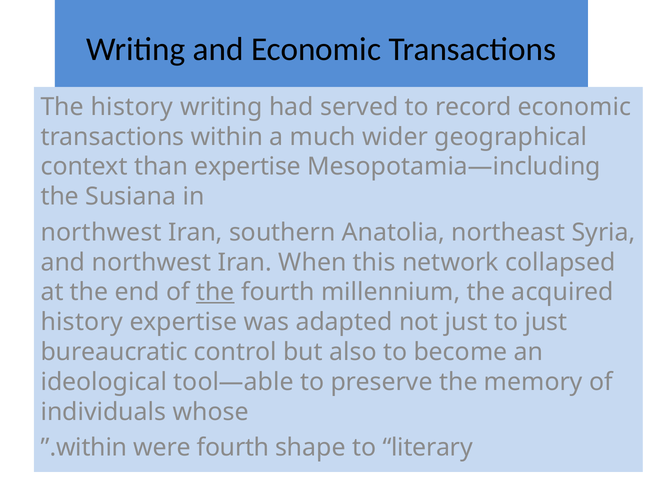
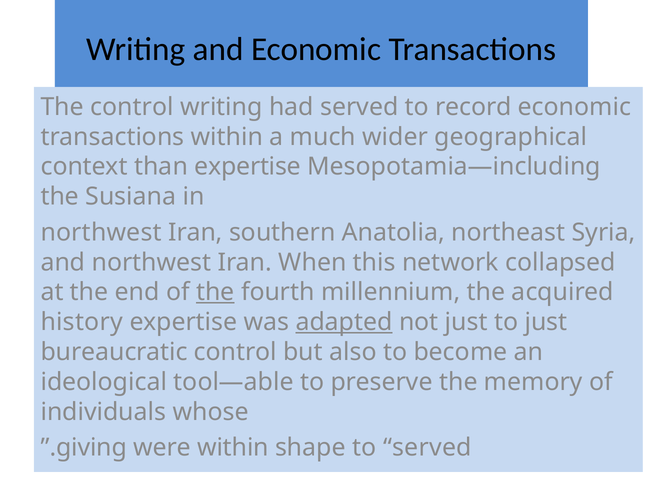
The history: history -> control (132, 107)
adapted underline: none -> present (344, 322)
within: within -> giving (92, 448)
were fourth: fourth -> within (233, 448)
to literary: literary -> served (427, 448)
